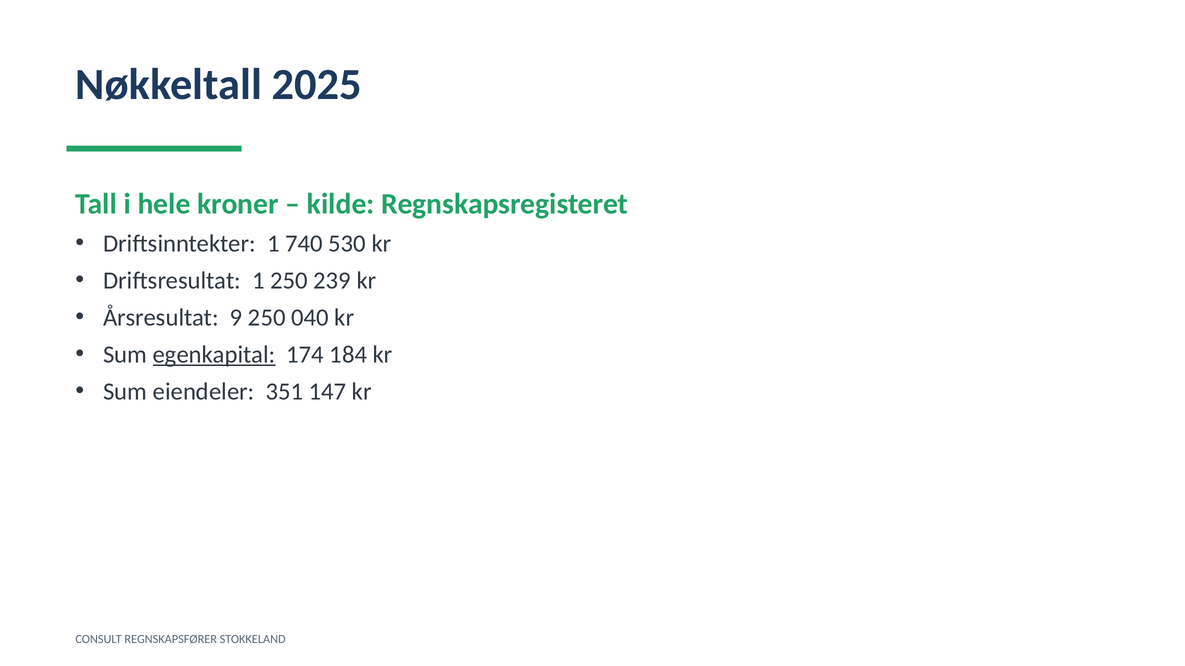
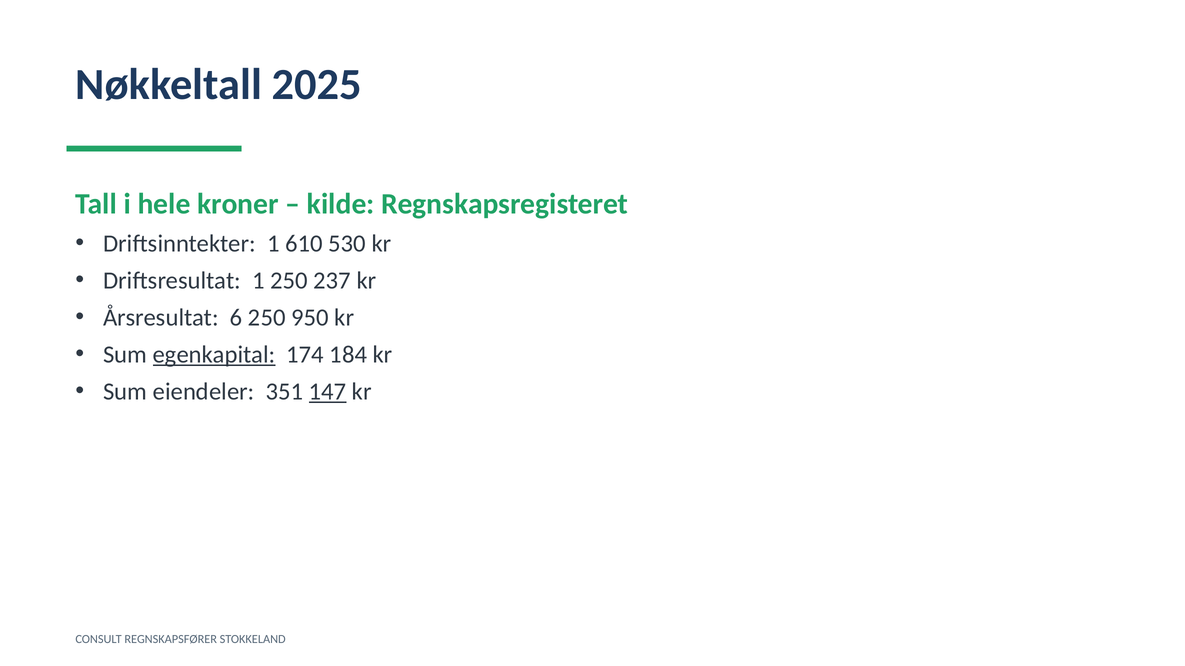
740: 740 -> 610 (304, 244)
239: 239 -> 237 (332, 281)
9: 9 -> 6 (236, 318)
040: 040 -> 950 (310, 318)
147 underline: none -> present (328, 392)
